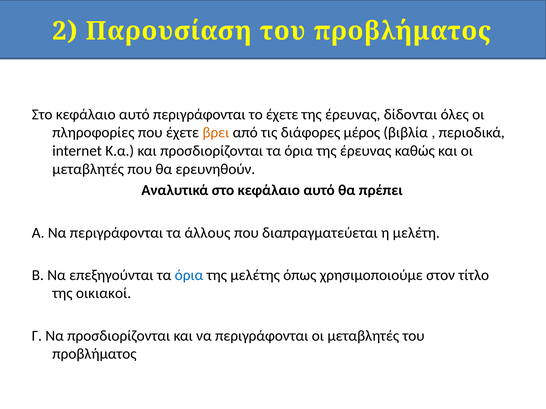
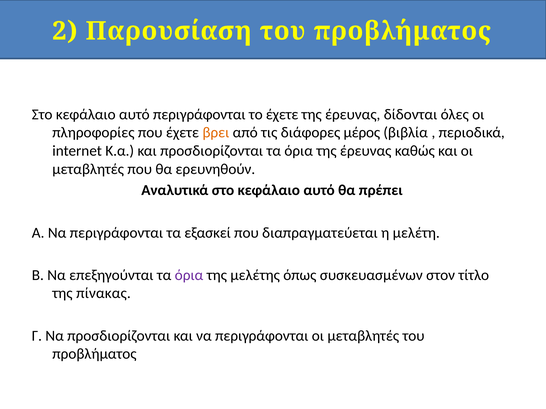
άλλους: άλλους -> εξασκεί (208, 233)
όρια colour: blue -> purple (189, 275)
χρησιμοποιούμε: χρησιμοποιούμε -> συσκευασμένων (371, 275)
οικιακοί: οικιακοί -> πίνακας (104, 294)
